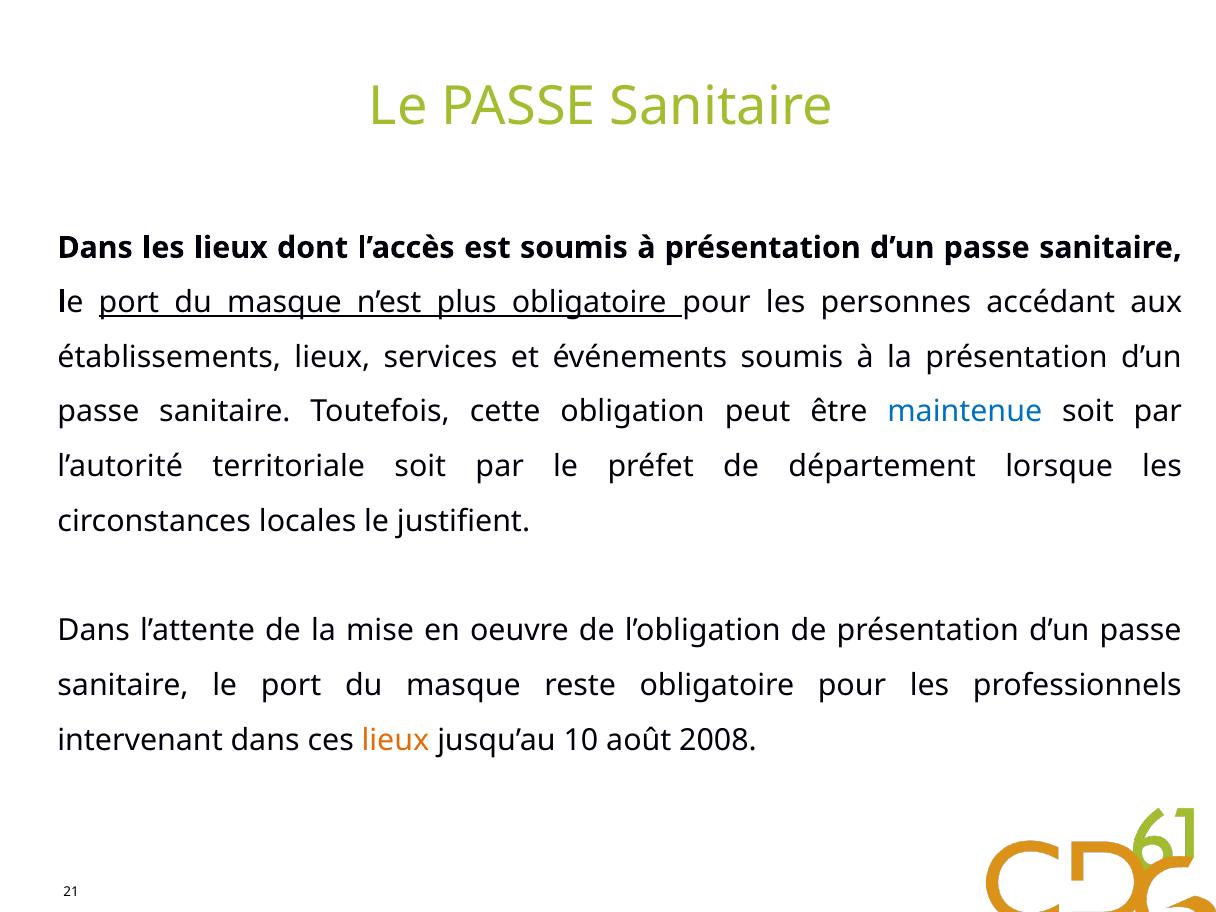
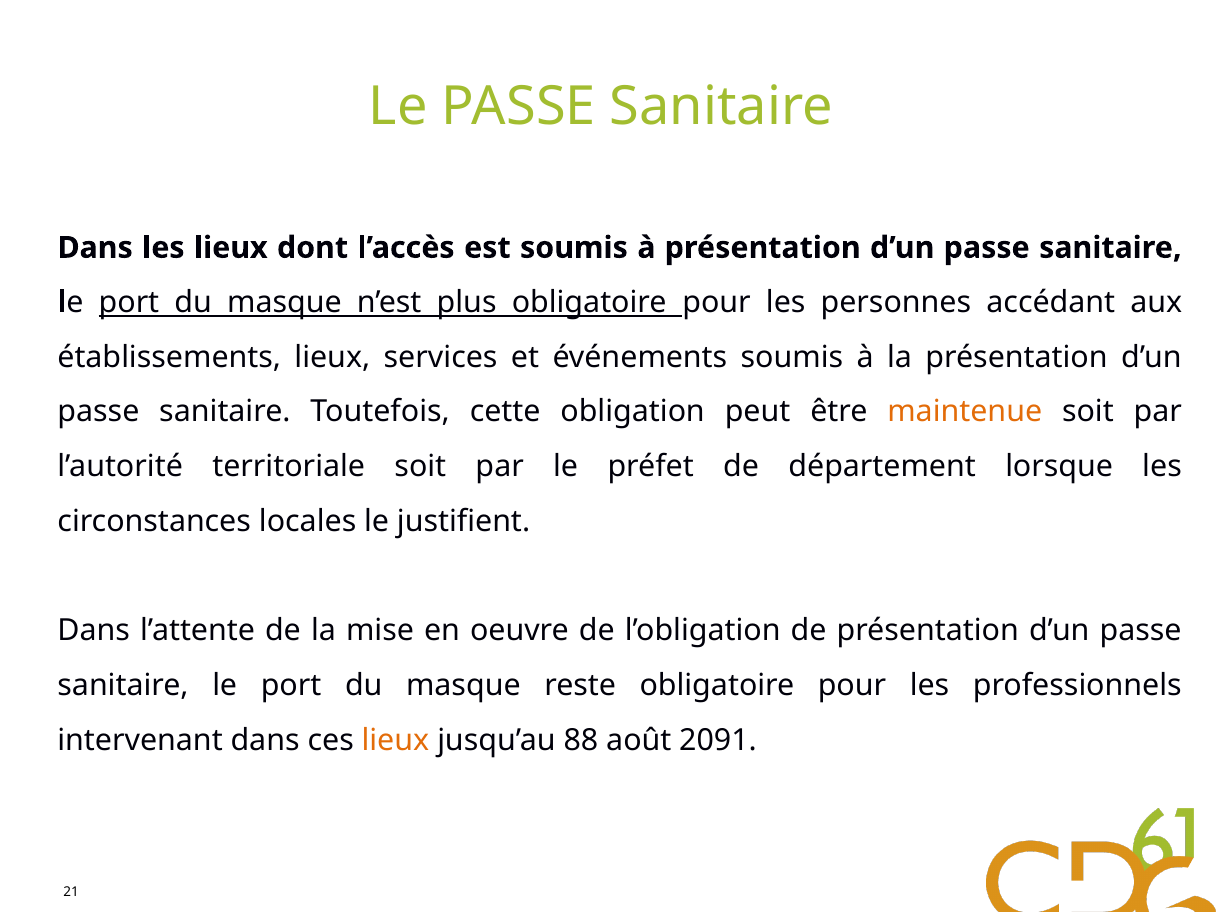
maintenue colour: blue -> orange (965, 412)
10: 10 -> 88 (581, 740)
2008: 2008 -> 2091 (718, 740)
